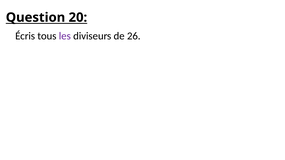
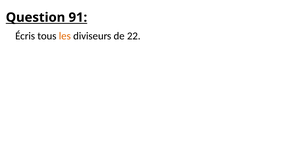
20: 20 -> 91 (78, 17)
les colour: purple -> orange (65, 36)
26: 26 -> 22 (134, 36)
